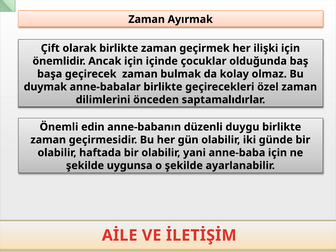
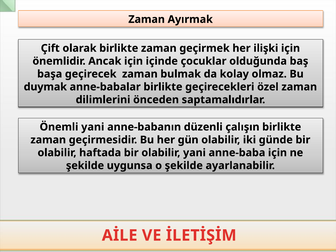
Önemli edin: edin -> yani (93, 127)
duygu: duygu -> çalışın (242, 127)
